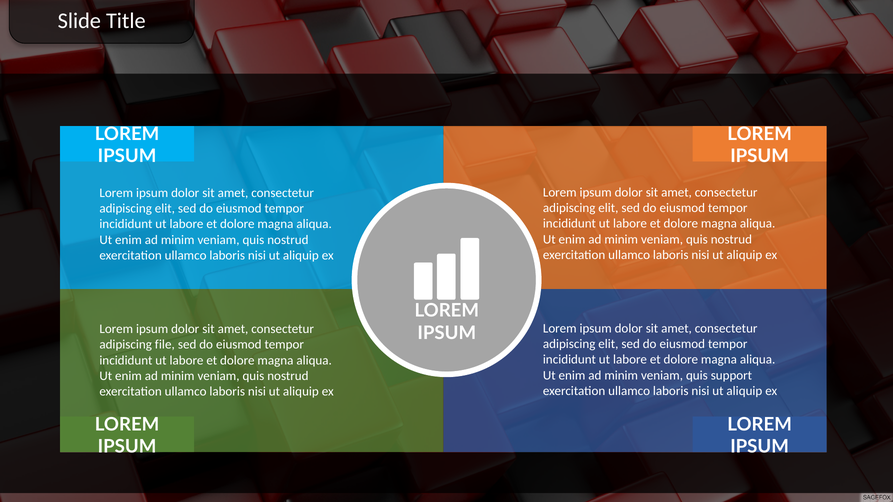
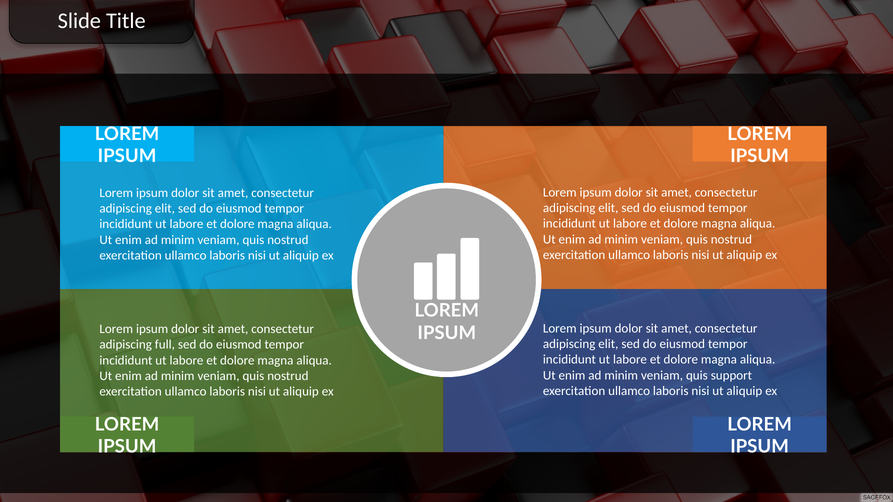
file: file -> full (165, 345)
